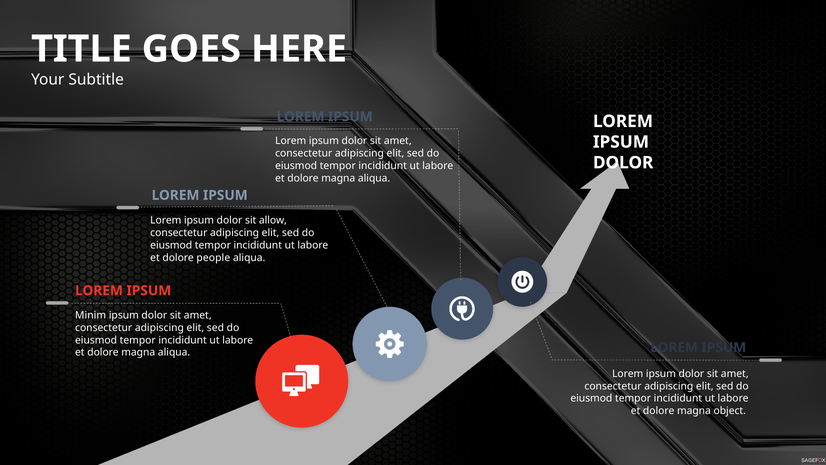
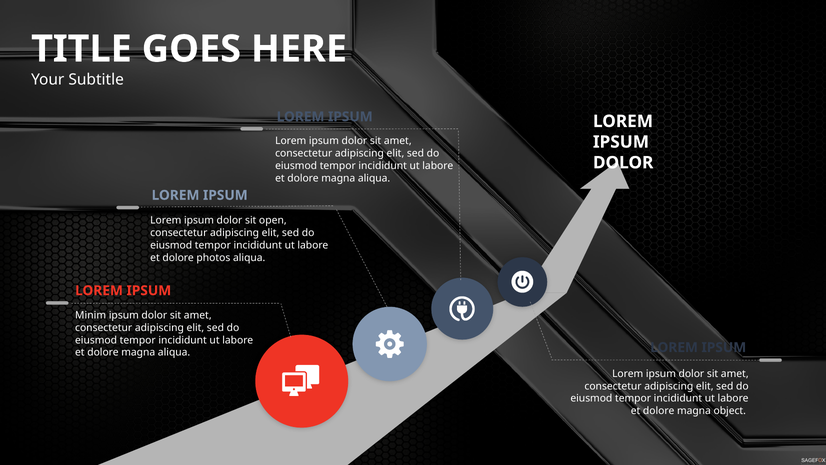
allow: allow -> open (273, 220)
people: people -> photos (213, 257)
